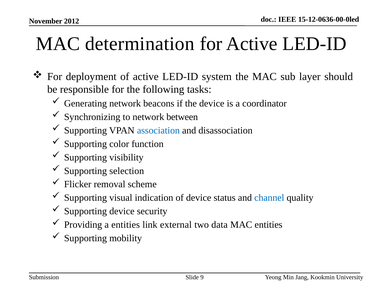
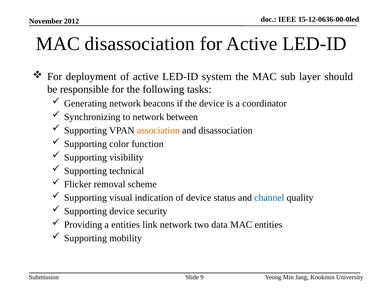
MAC determination: determination -> disassociation (140, 44)
association colour: blue -> orange (158, 131)
selection: selection -> technical (127, 171)
link external: external -> network (176, 225)
